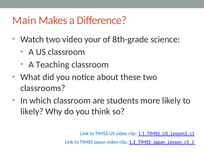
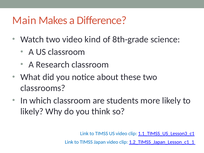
your: your -> kind (93, 39)
Teaching: Teaching -> Research (53, 65)
